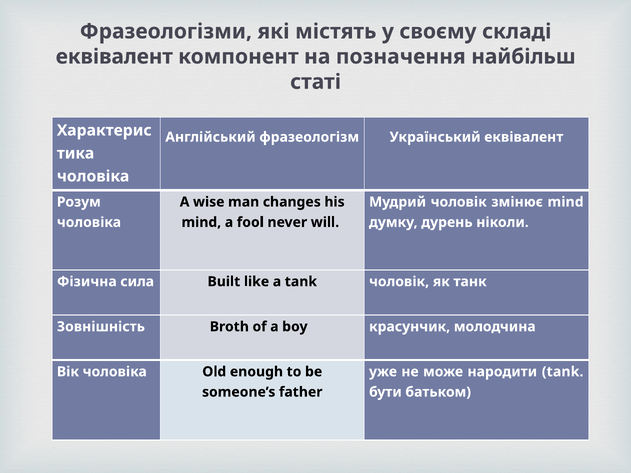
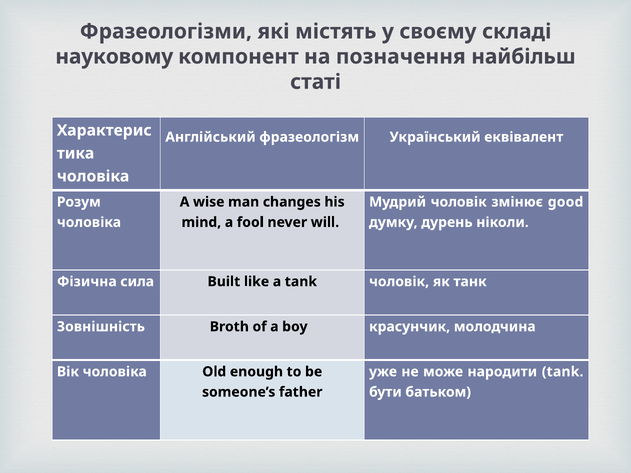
еквівалент: еквівалент -> науковому (114, 57)
змінює mind: mind -> good (566, 202)
